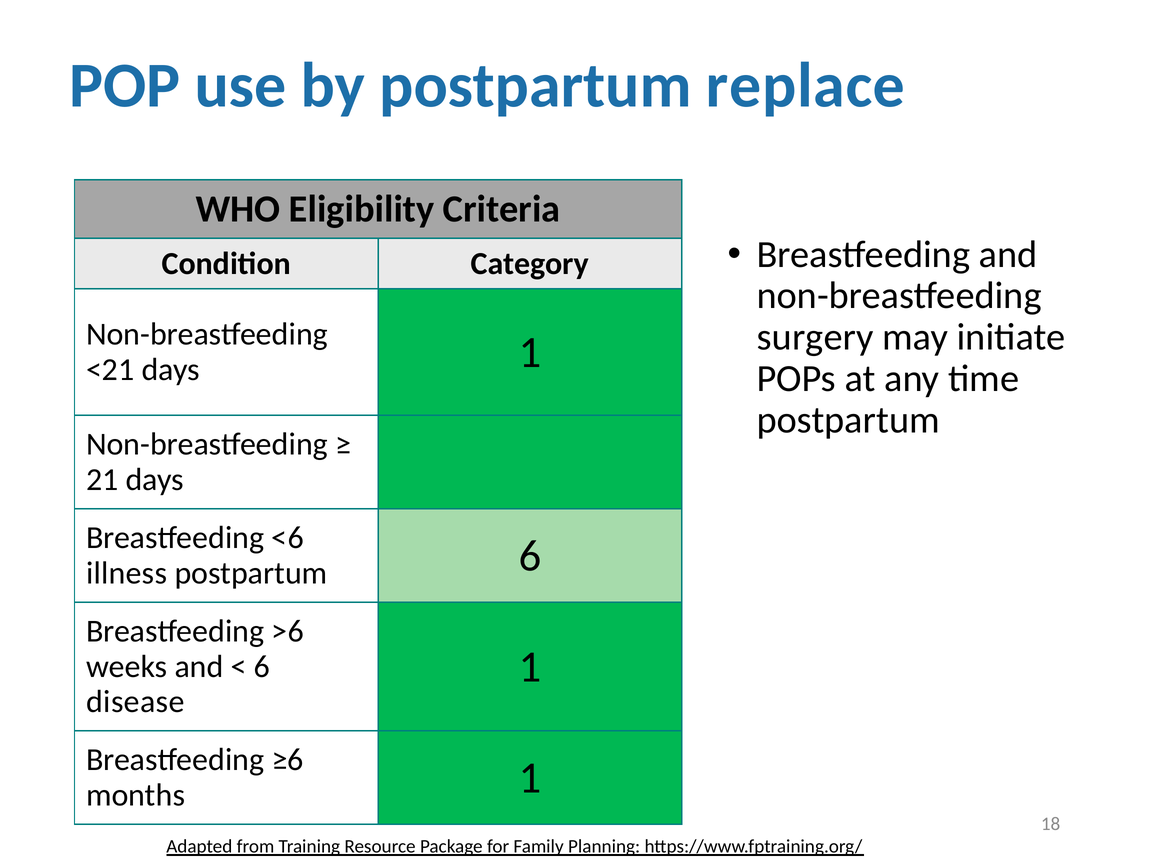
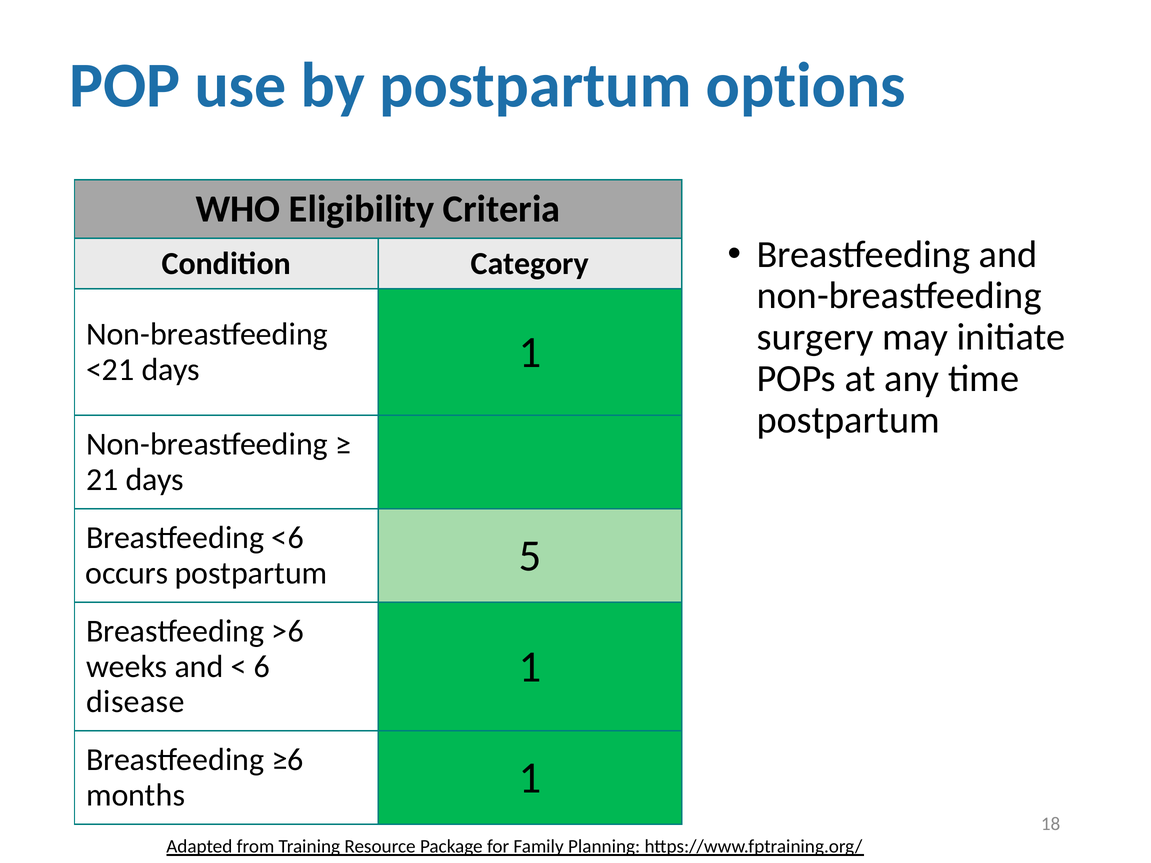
replace: replace -> options (806, 86)
illness: illness -> occurs (127, 573)
postpartum 6: 6 -> 5 (530, 556)
